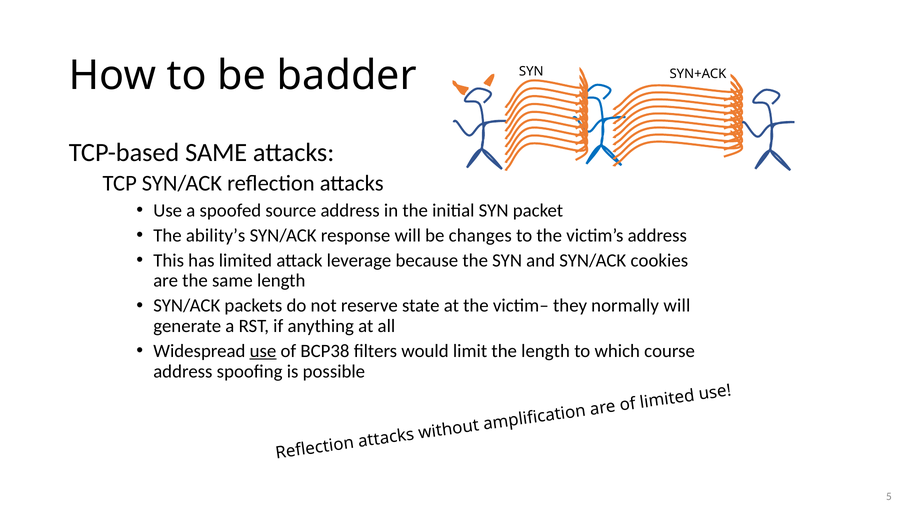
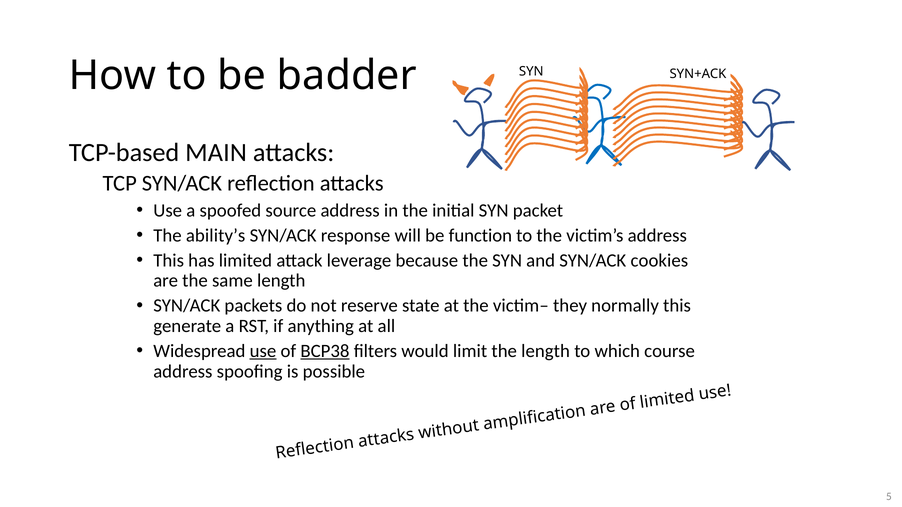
TCP-based SAME: SAME -> MAIN (216, 152)
changes: changes -> function (480, 236)
normally will: will -> this (677, 306)
BCP38 underline: none -> present (325, 351)
